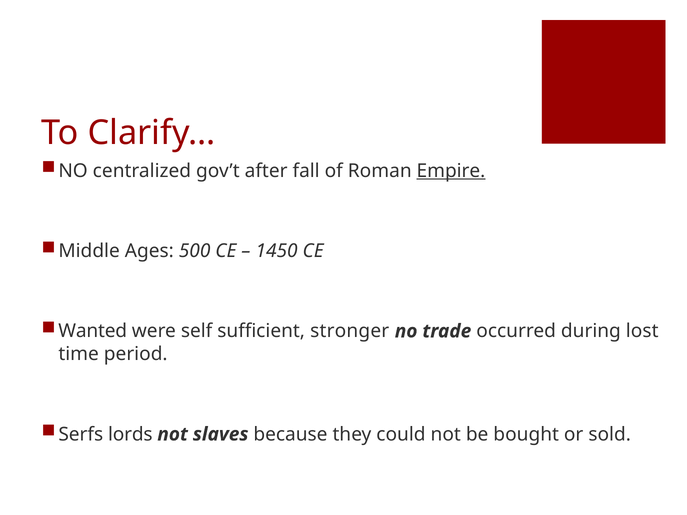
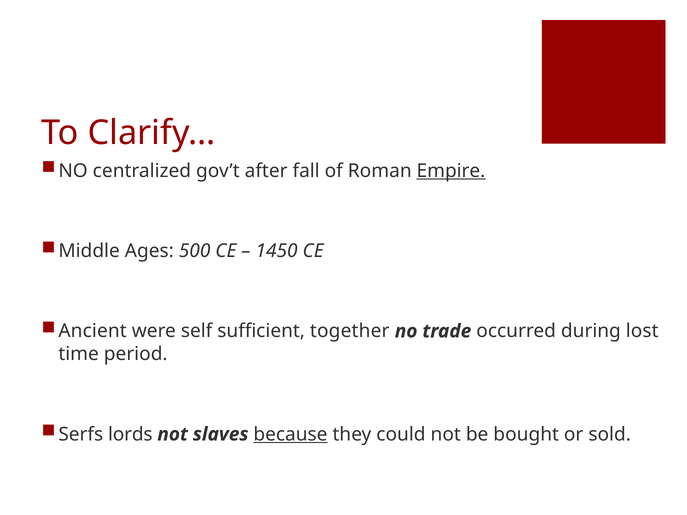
Wanted: Wanted -> Ancient (93, 331)
stronger: stronger -> together (350, 331)
because underline: none -> present (290, 434)
